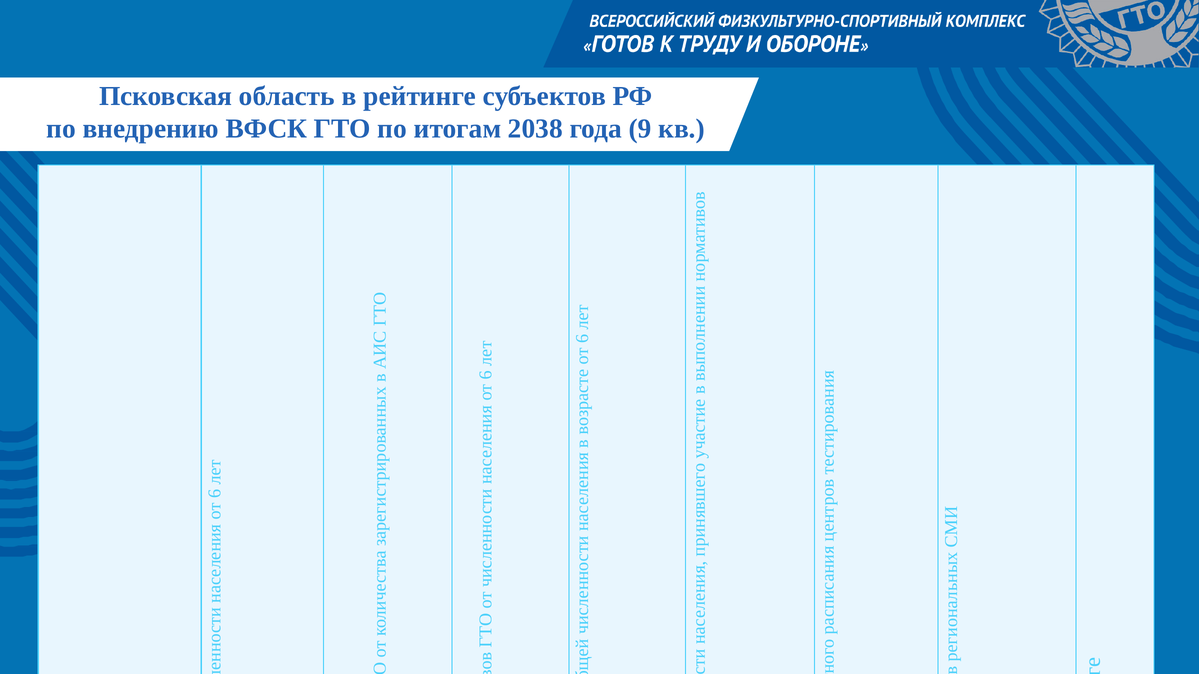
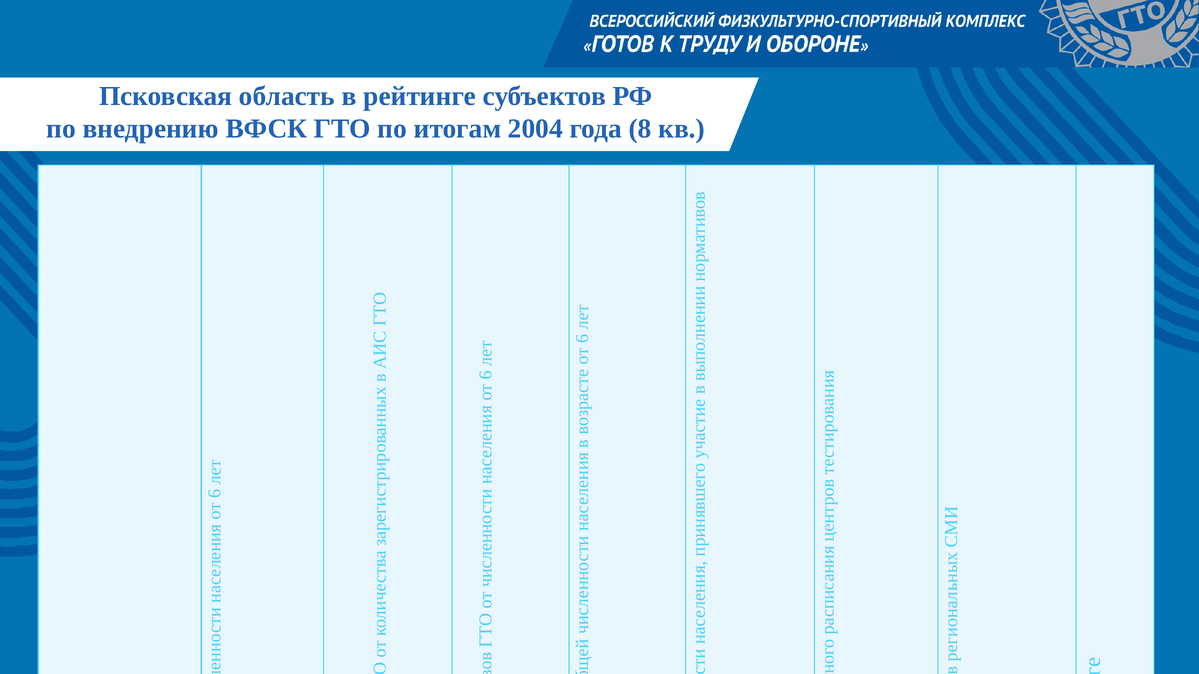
2038: 2038 -> 2004 (535, 129)
9: 9 -> 8 (640, 129)
